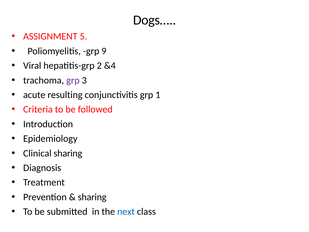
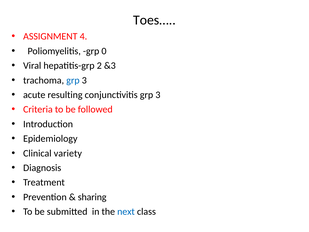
Dogs…: Dogs… -> Toes… (154, 20)
5: 5 -> 4 (83, 36)
9: 9 -> 0 (104, 51)
&4: &4 -> &3 (110, 66)
grp colour: purple -> blue (73, 80)
conjunctivitis grp 1: 1 -> 3 (158, 95)
Clinical sharing: sharing -> variety (68, 153)
